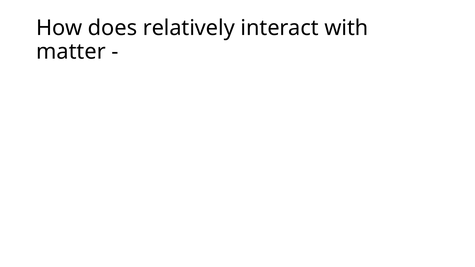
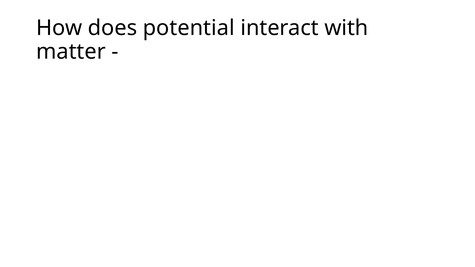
relatively: relatively -> potential (189, 28)
